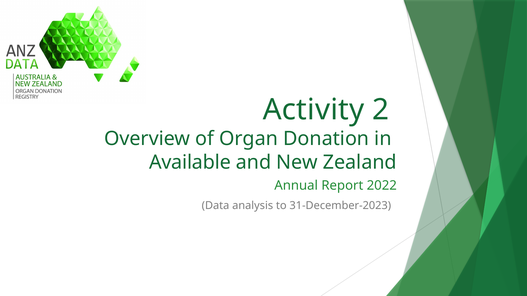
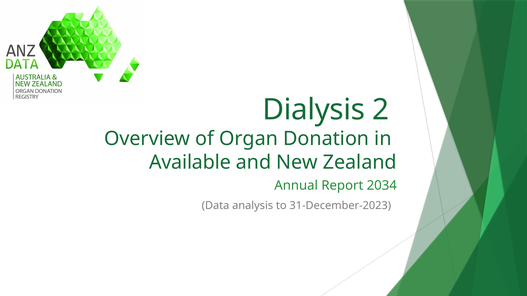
Activity: Activity -> Dialysis (314, 110)
2022: 2022 -> 2034 (382, 186)
